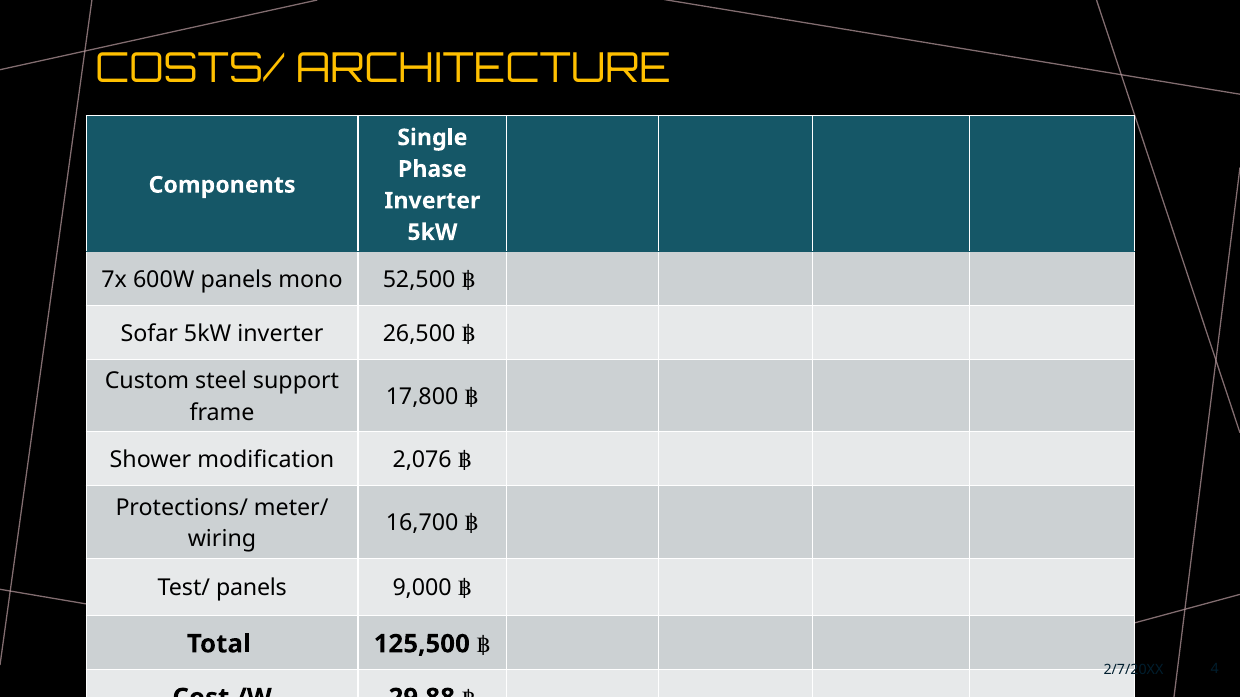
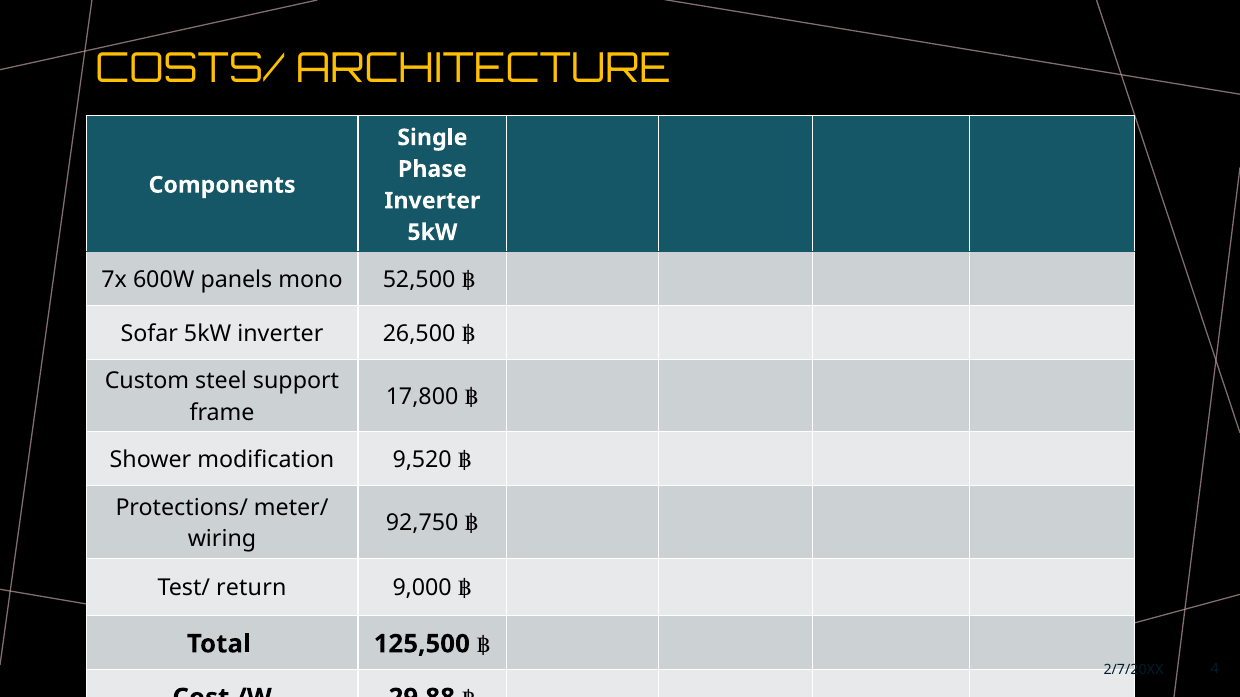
2,076: 2,076 -> 9,520 (422, 460)
16,700: 16,700 -> 92,750 (422, 524)
Test/ panels: panels -> return (251, 589)
